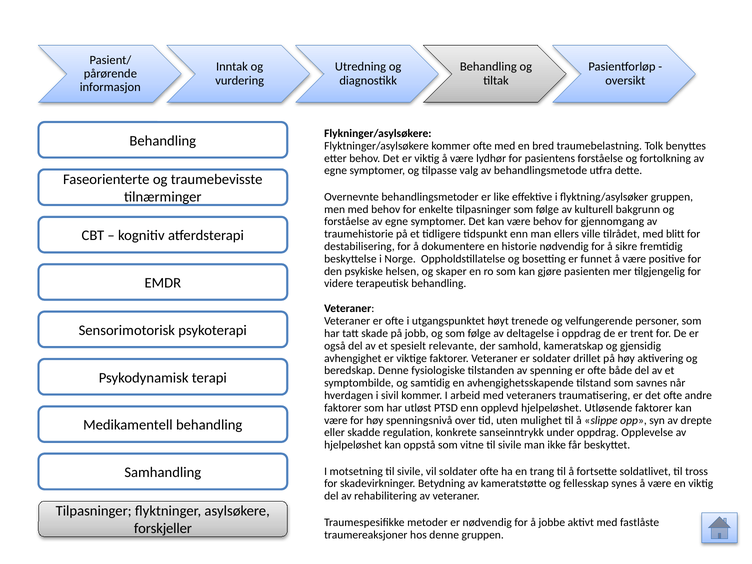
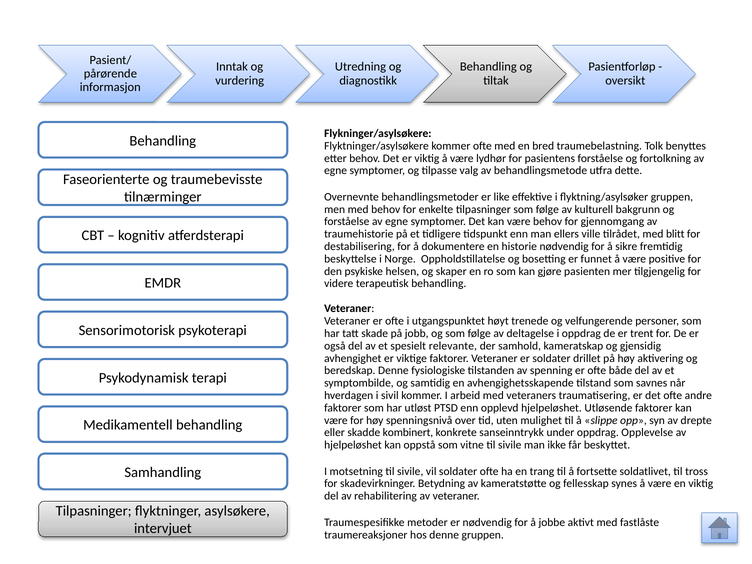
regulation: regulation -> kombinert (408, 433)
forskjeller: forskjeller -> intervjuet (163, 529)
